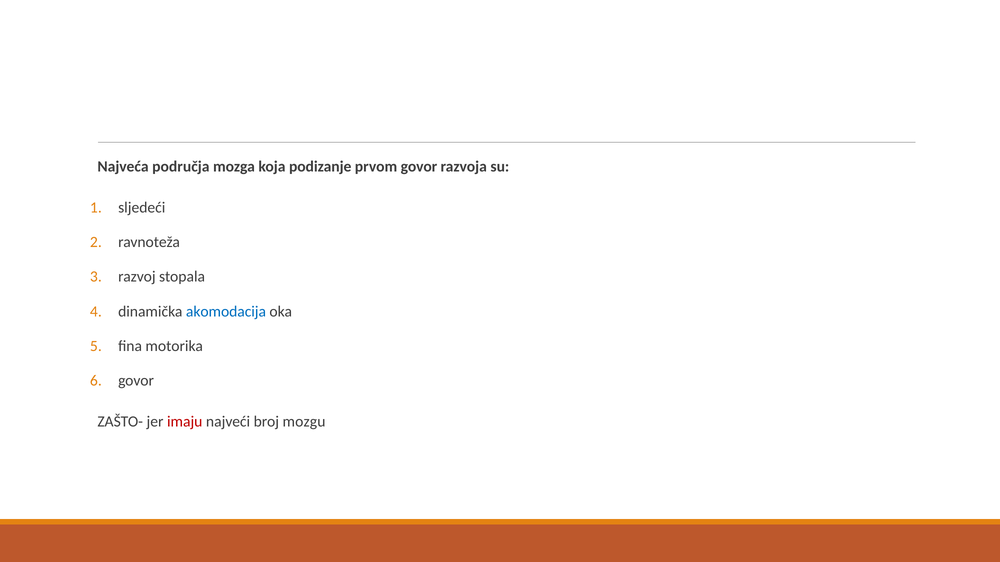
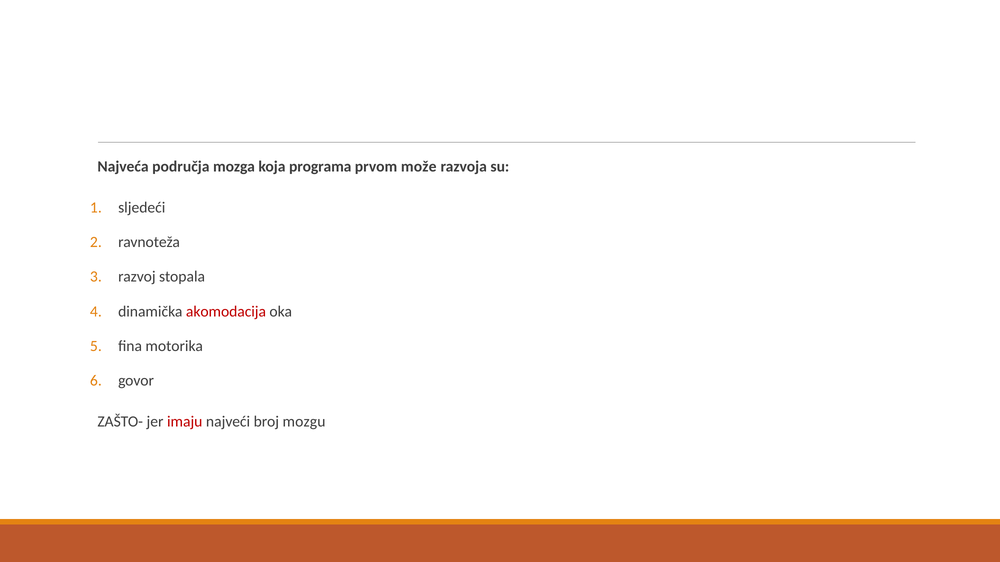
podizanje: podizanje -> programa (320, 167)
prvom govor: govor -> može (419, 167)
akomodacija colour: blue -> red (226, 312)
